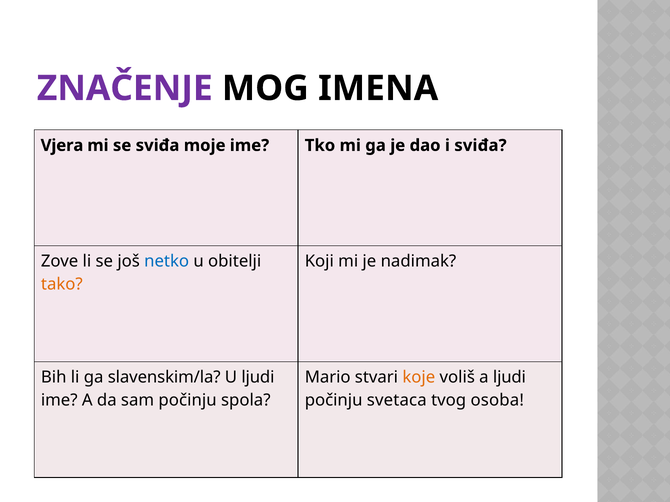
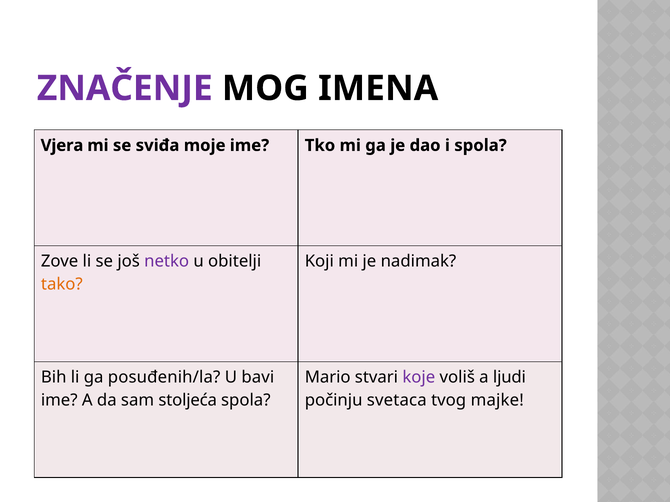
i sviđa: sviđa -> spola (481, 146)
netko colour: blue -> purple (167, 262)
slavenskim/la: slavenskim/la -> posuđenih/la (164, 378)
U ljudi: ljudi -> bavi (258, 378)
koje colour: orange -> purple (419, 378)
sam počinju: počinju -> stoljeća (188, 400)
osoba: osoba -> majke (497, 400)
